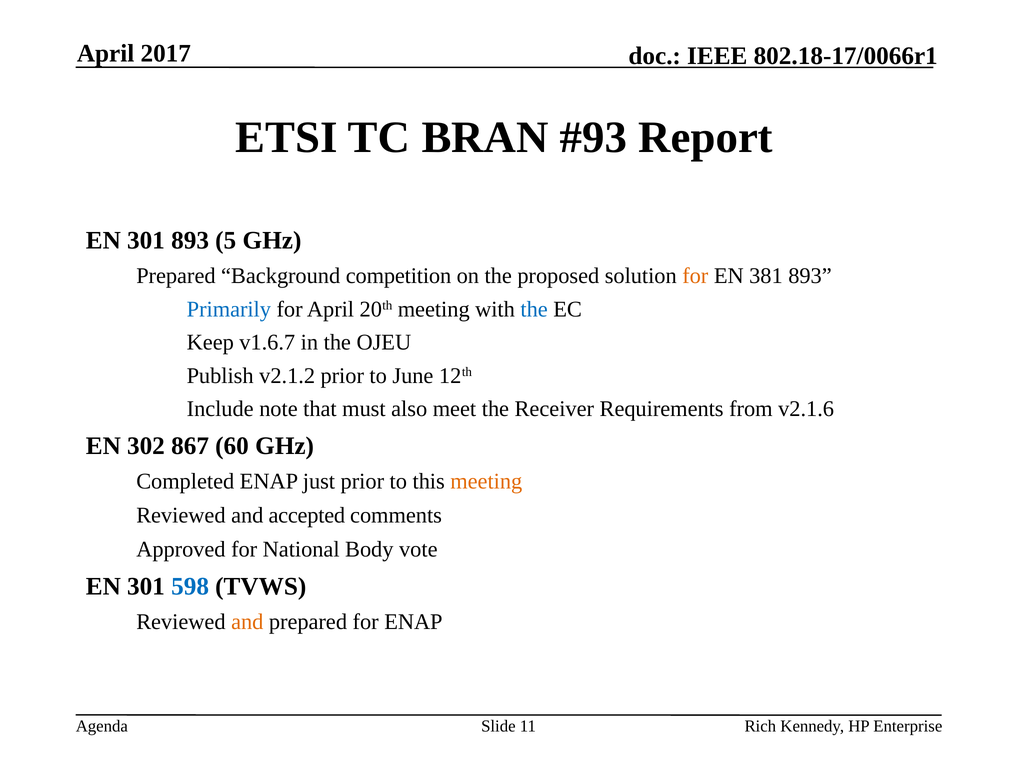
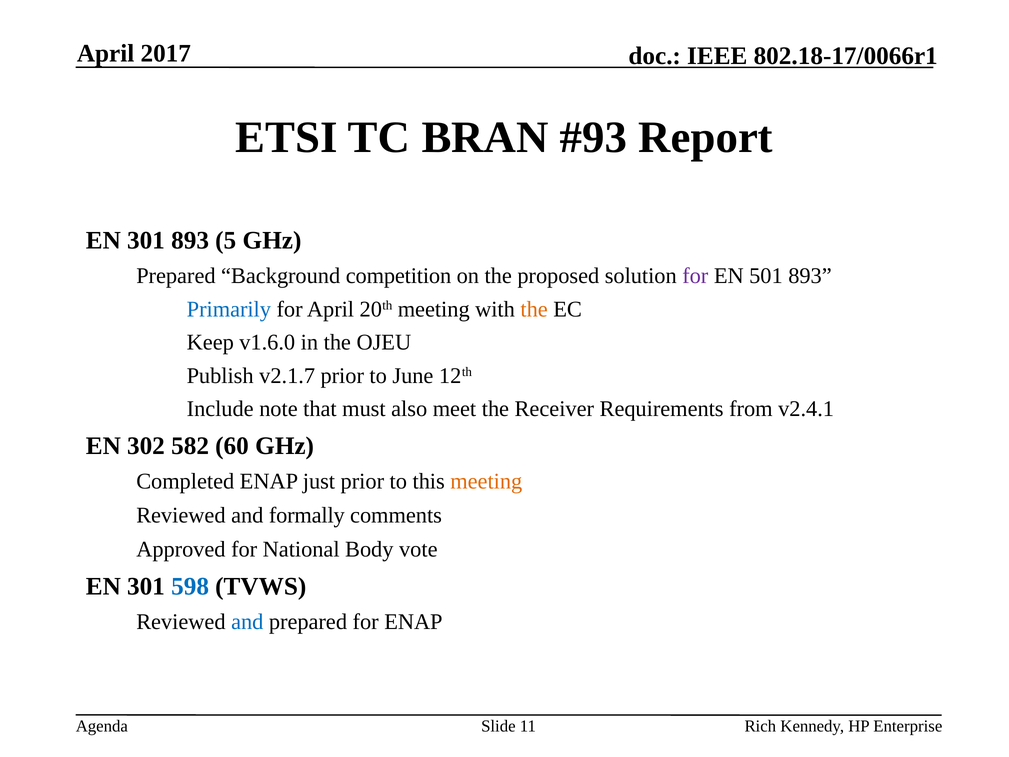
for colour: orange -> purple (695, 276)
381: 381 -> 501 (766, 276)
the colour: blue -> orange (534, 309)
v1.6.7: v1.6.7 -> v1.6.0 (267, 342)
v2.1.2: v2.1.2 -> v2.1.7 (287, 376)
v2.1.6: v2.1.6 -> v2.4.1 (806, 409)
867: 867 -> 582 (190, 446)
accepted: accepted -> formally (307, 515)
and colour: orange -> blue (247, 622)
